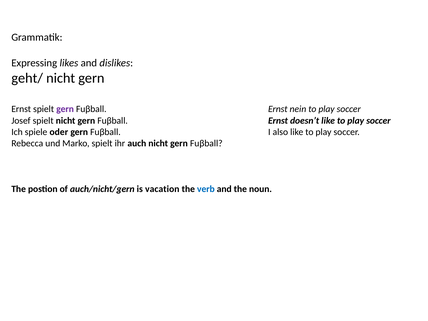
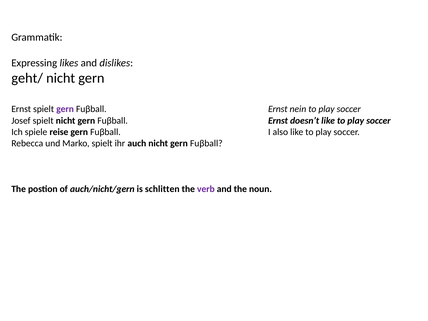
oder: oder -> reise (59, 132)
vacation: vacation -> schlitten (162, 189)
verb colour: blue -> purple (206, 189)
